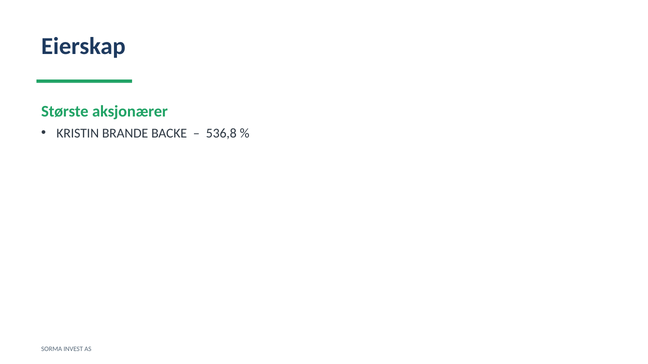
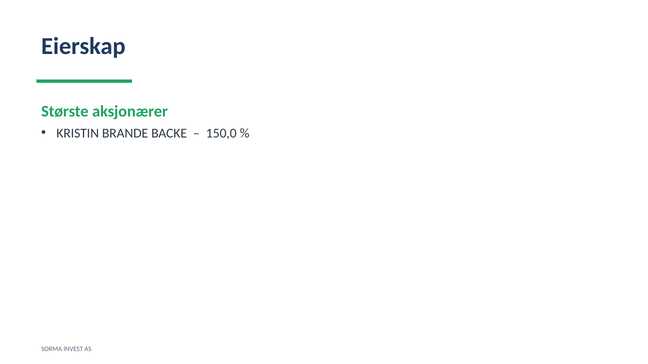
536,8: 536,8 -> 150,0 (221, 133)
